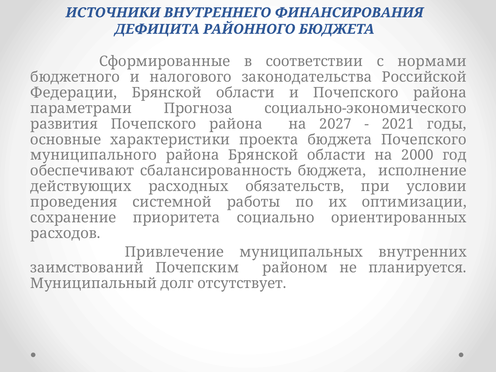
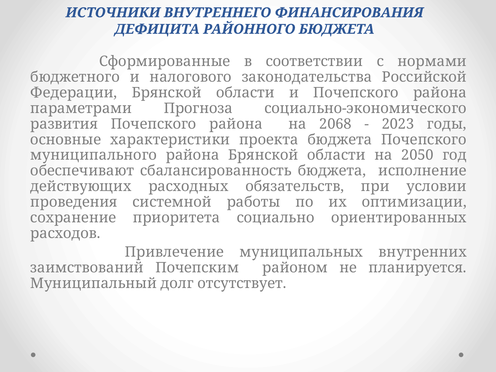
2027: 2027 -> 2068 (335, 124)
2021: 2021 -> 2023 (398, 124)
2000: 2000 -> 2050 (417, 155)
